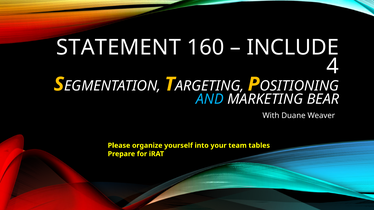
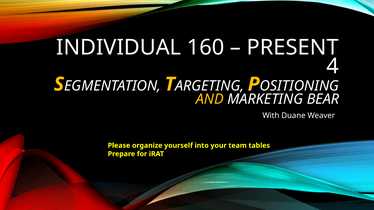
STATEMENT: STATEMENT -> INDIVIDUAL (119, 47)
INCLUDE: INCLUDE -> PRESENT (293, 47)
AND colour: light blue -> yellow (210, 99)
